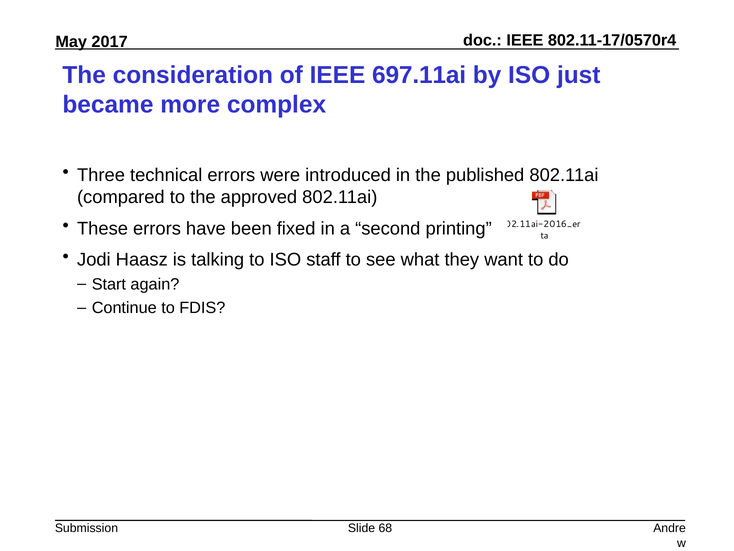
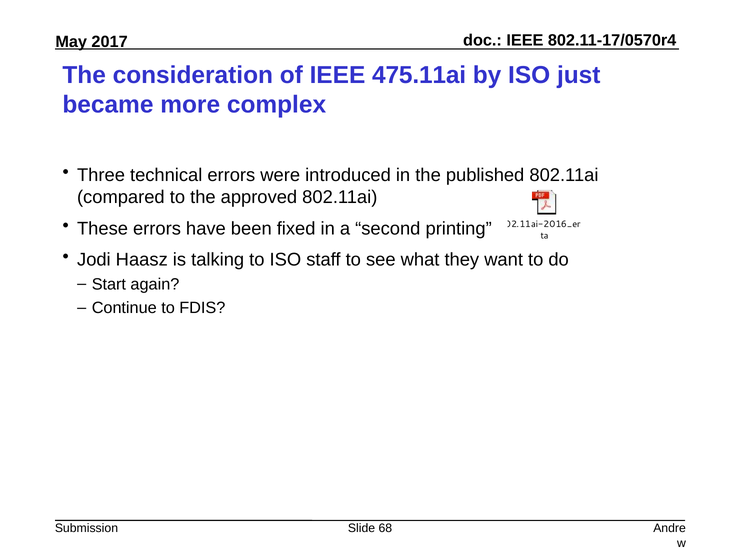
697.11ai: 697.11ai -> 475.11ai (419, 75)
